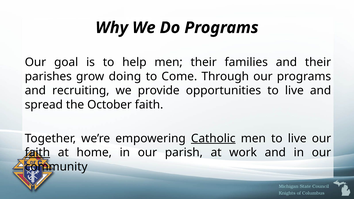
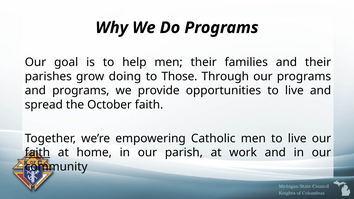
Come: Come -> Those (179, 76)
and recruiting: recruiting -> programs (81, 91)
Catholic underline: present -> none (213, 138)
